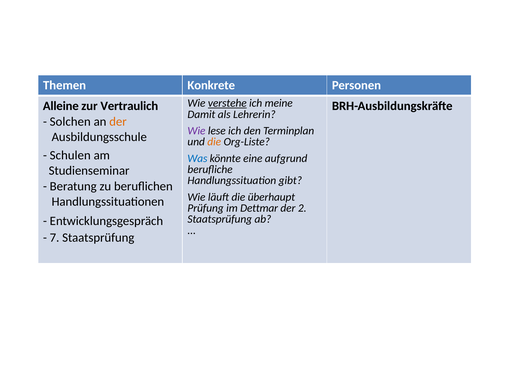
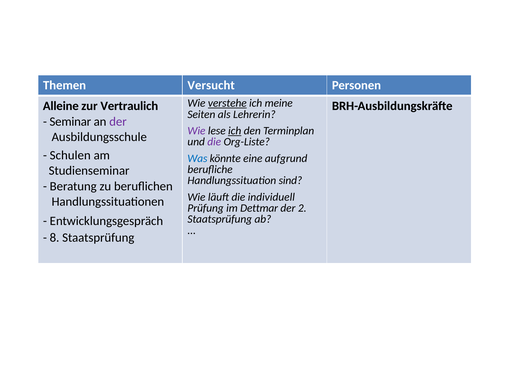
Konkrete: Konkrete -> Versucht (211, 85)
Damit: Damit -> Seiten (201, 114)
Solchen: Solchen -> Seminar (70, 122)
der colour: orange -> purple (118, 122)
ich underline: none -> present (235, 131)
die colour: orange -> purple (214, 142)
gibt: gibt -> sind (290, 181)
überhaupt: überhaupt -> individuell (271, 197)
7: 7 -> 8 (55, 238)
